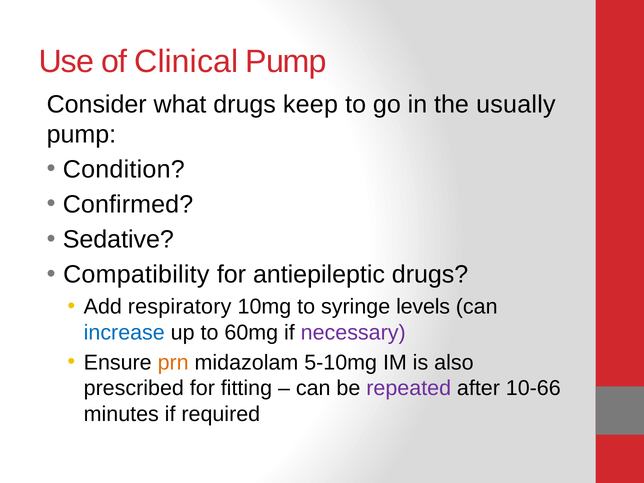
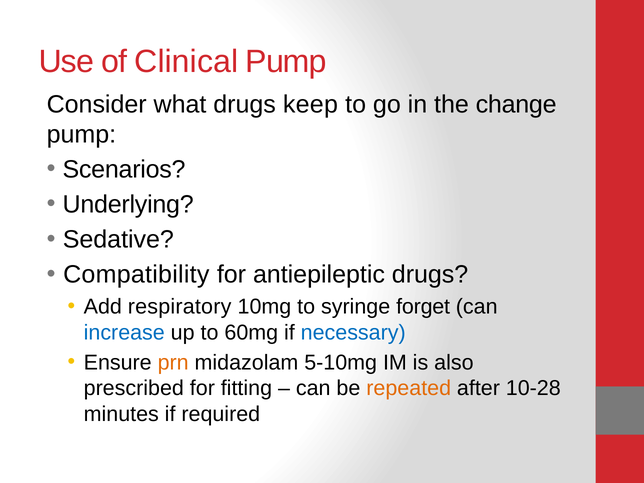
usually: usually -> change (516, 104)
Condition: Condition -> Scenarios (124, 169)
Confirmed: Confirmed -> Underlying (128, 205)
levels: levels -> forget (423, 307)
necessary colour: purple -> blue (353, 332)
repeated colour: purple -> orange (409, 388)
10-66: 10-66 -> 10-28 (533, 388)
